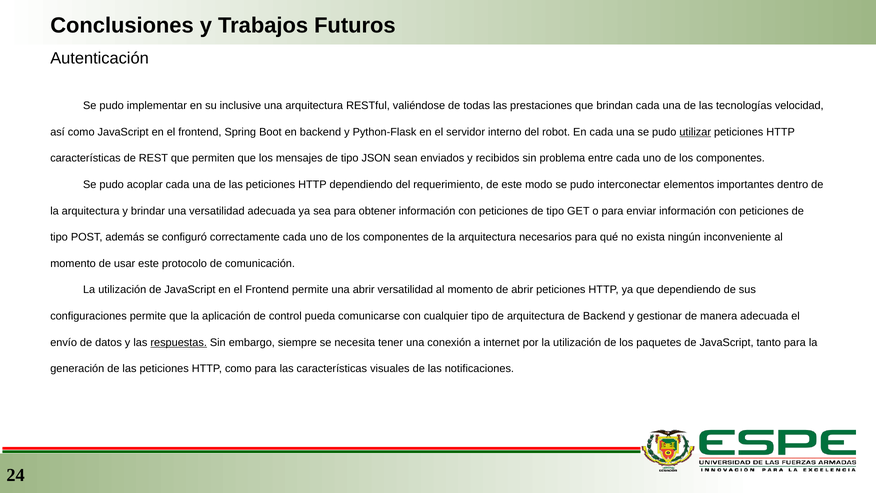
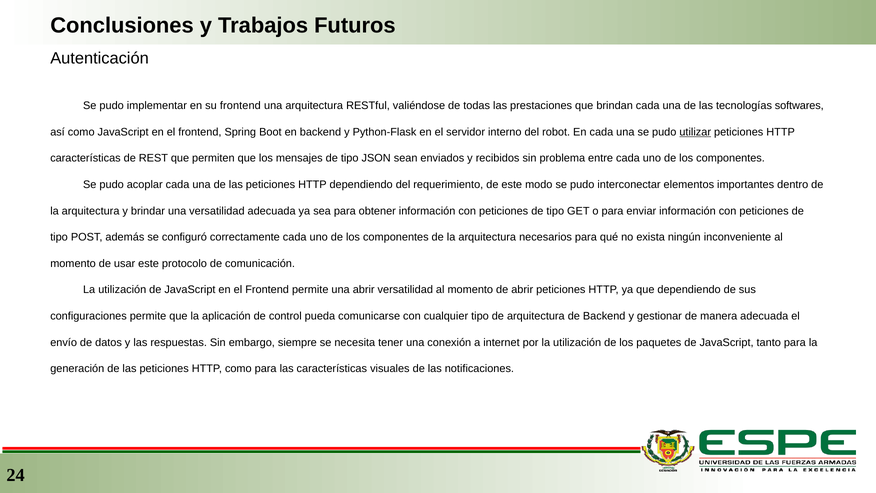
su inclusive: inclusive -> frontend (240, 106)
velocidad: velocidad -> softwares (799, 106)
respuestas underline: present -> none (179, 342)
